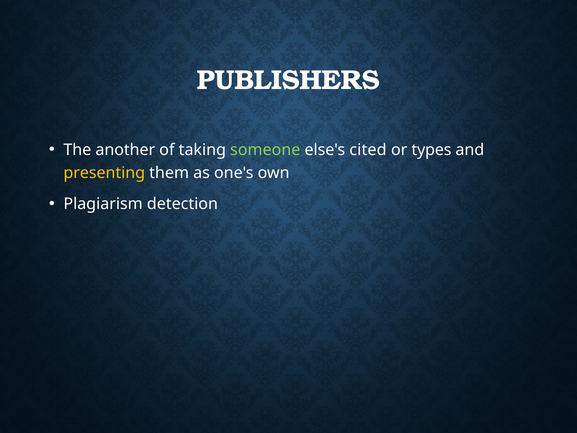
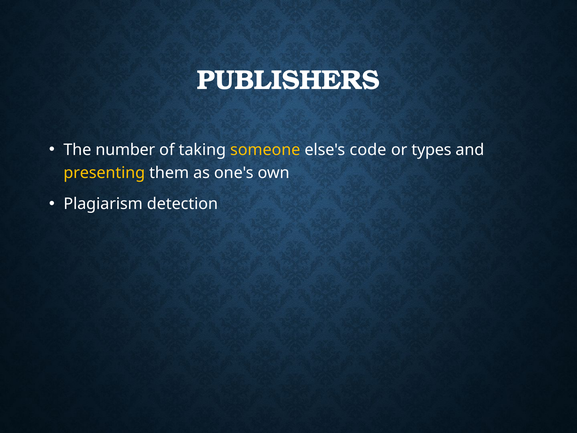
another: another -> number (125, 150)
someone colour: light green -> yellow (265, 150)
cited: cited -> code (368, 150)
